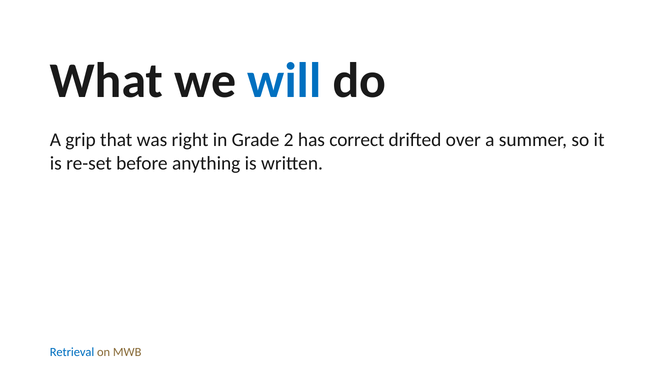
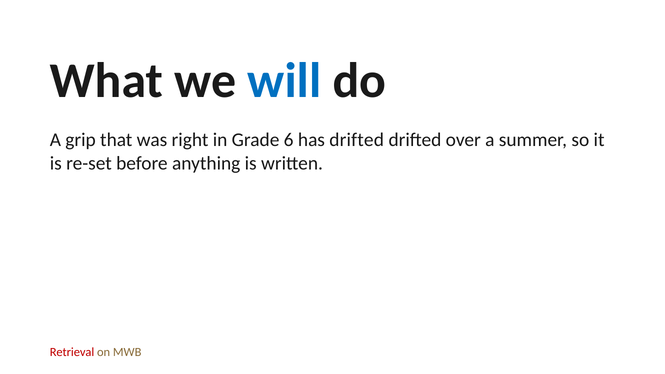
2: 2 -> 6 (289, 140)
has correct: correct -> drifted (357, 140)
Retrieval colour: blue -> red (72, 352)
